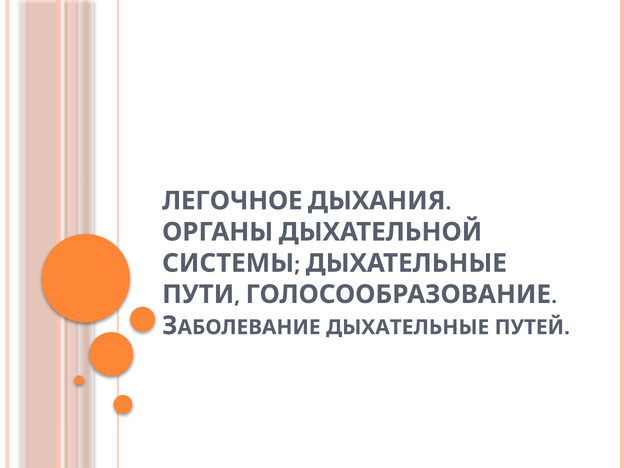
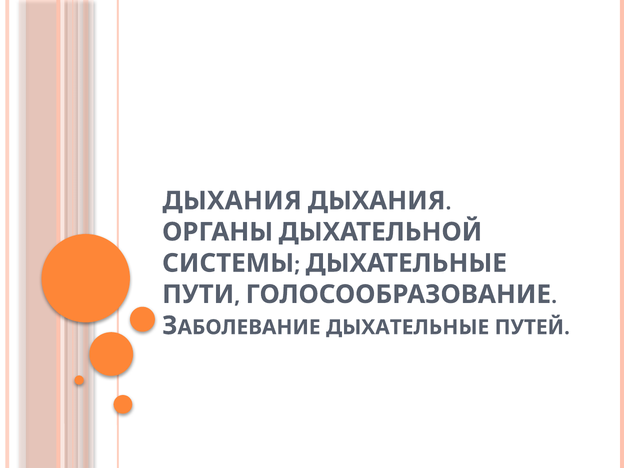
ЛЕГОЧНОЕ: ЛЕГОЧНОЕ -> ДЫХАНИЯ (232, 201)
